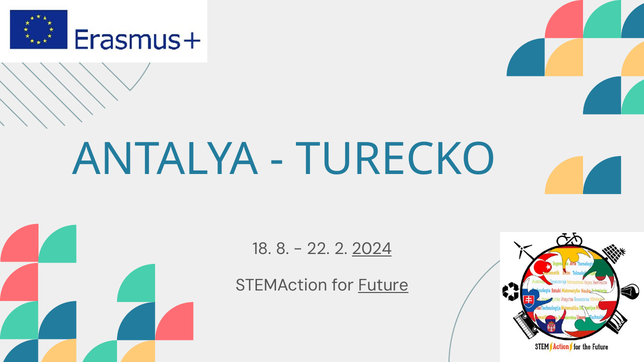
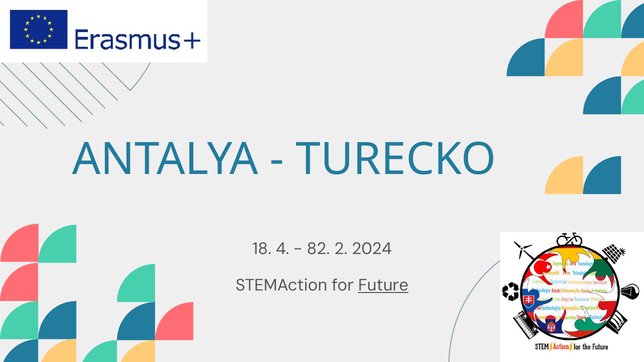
8: 8 -> 4 (283, 249)
22: 22 -> 82 (318, 249)
2024 underline: present -> none (372, 249)
